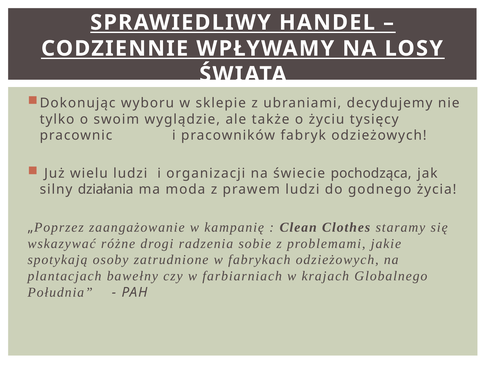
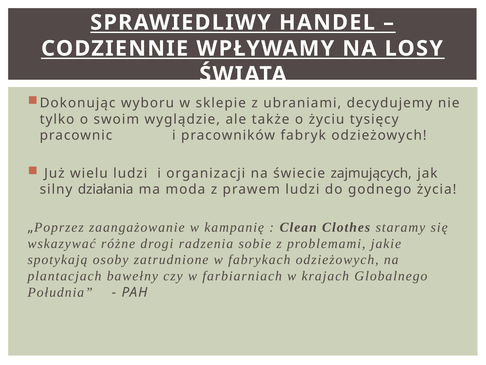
pochodząca: pochodząca -> zajmujących (371, 173)
